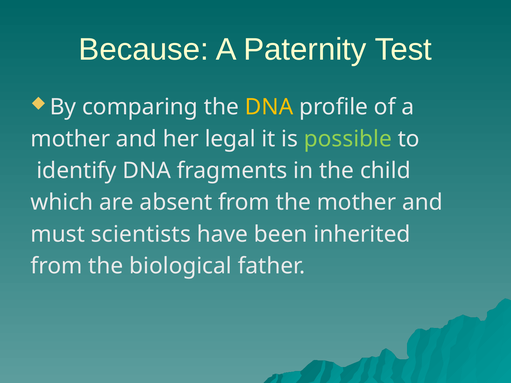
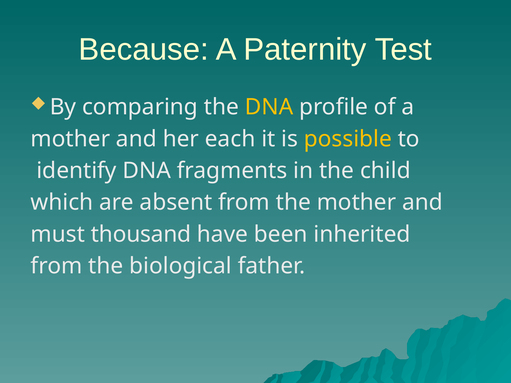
legal: legal -> each (230, 139)
possible colour: light green -> yellow (348, 139)
scientists: scientists -> thousand (141, 234)
